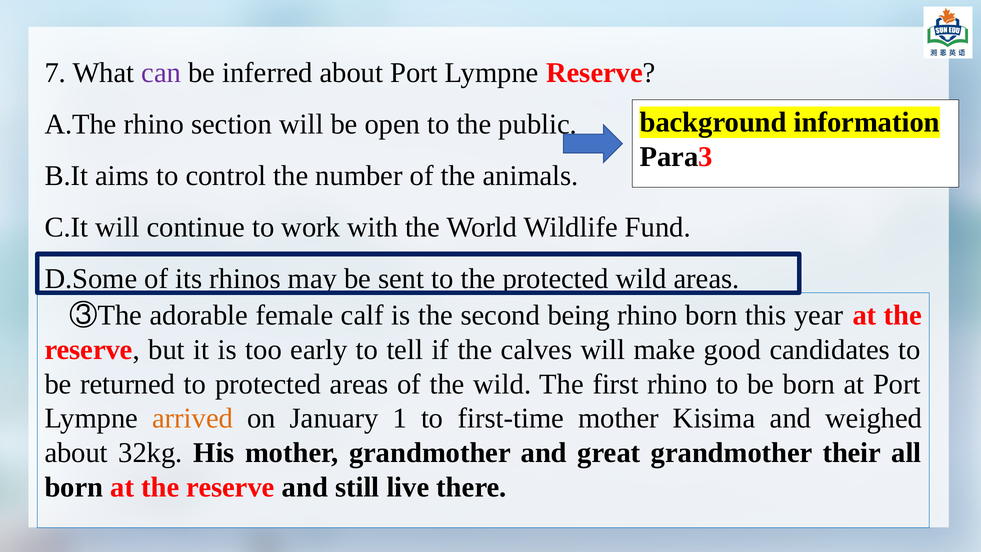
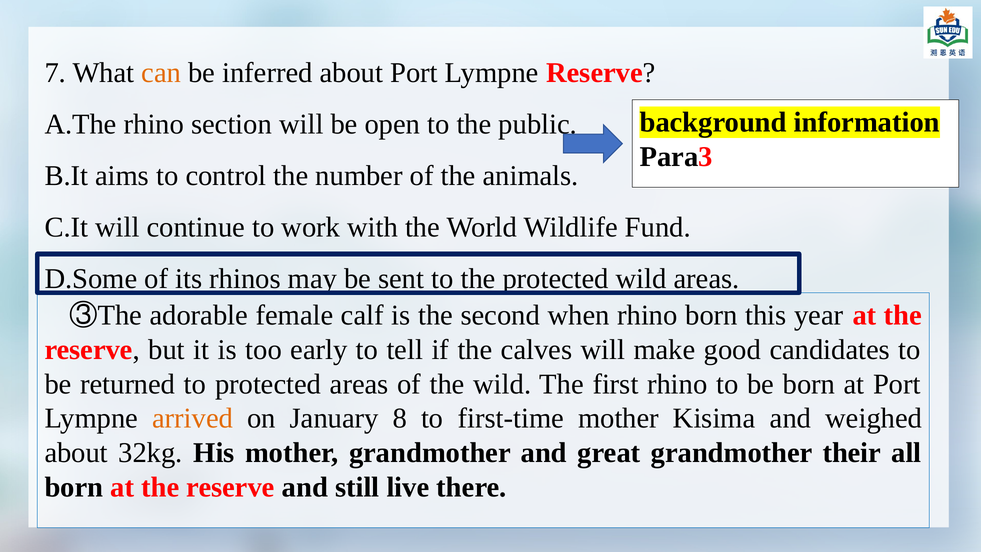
can colour: purple -> orange (161, 73)
being: being -> when (579, 315)
1: 1 -> 8 (400, 418)
